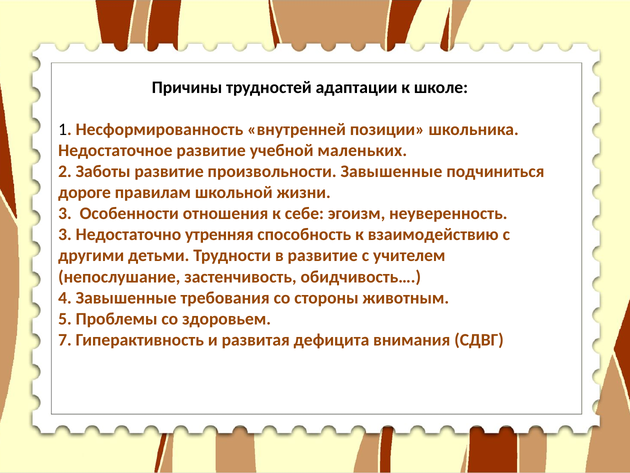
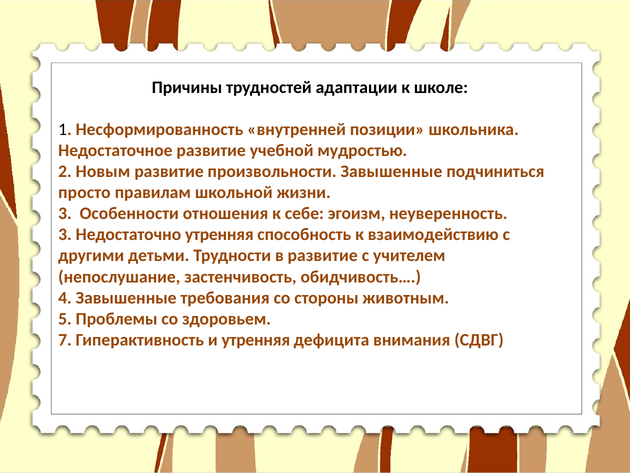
маленьких: маленьких -> мудростью (362, 150)
Заботы: Заботы -> Новым (103, 171)
дороге: дороге -> просто (84, 192)
и развитая: развитая -> утренняя (256, 339)
